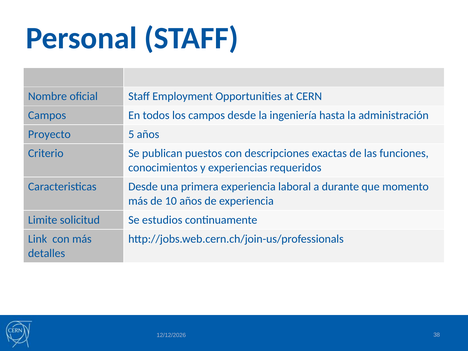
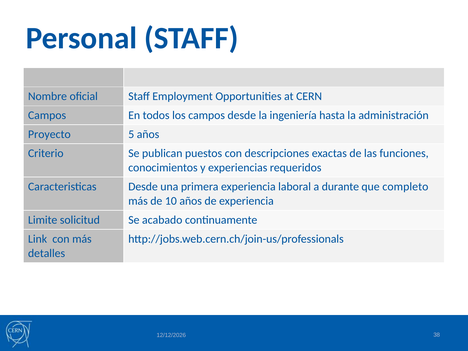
momento: momento -> completo (405, 187)
estudios: estudios -> acabado (162, 220)
